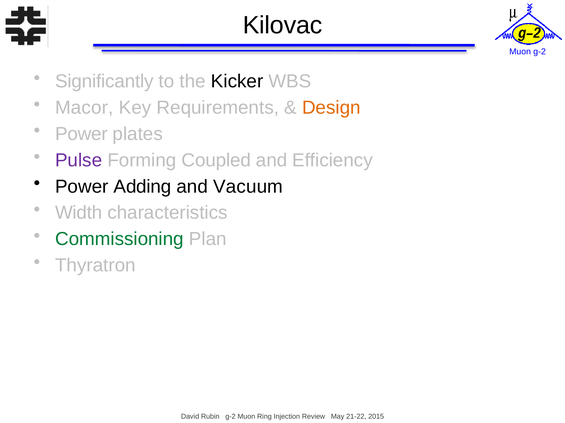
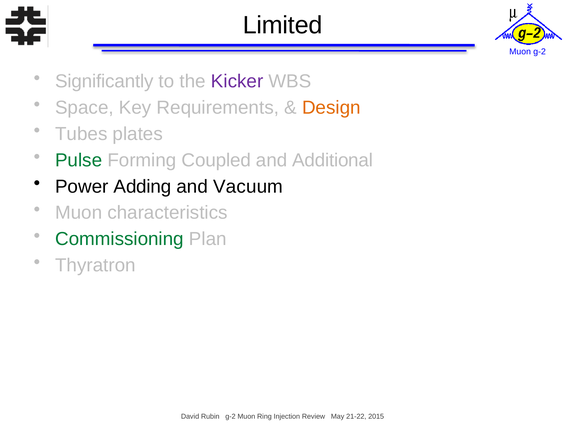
Kilovac: Kilovac -> Limited (283, 25)
Kicker colour: black -> purple (237, 81)
Macor: Macor -> Space (84, 108)
Power: Power -> Tubes (81, 134)
Pulse colour: purple -> green (79, 160)
Efficiency: Efficiency -> Additional (333, 160)
Width: Width -> Muon (79, 213)
